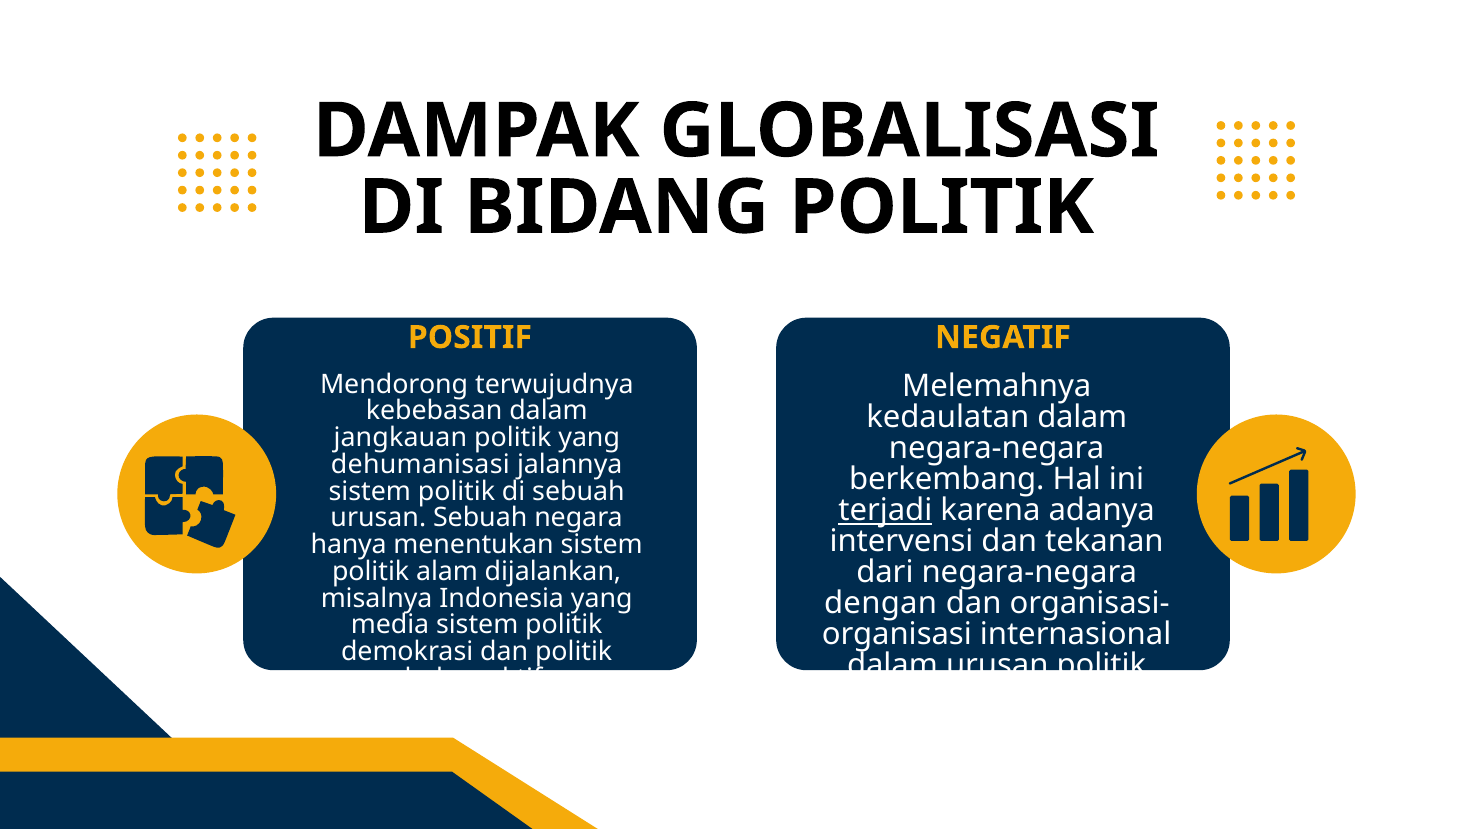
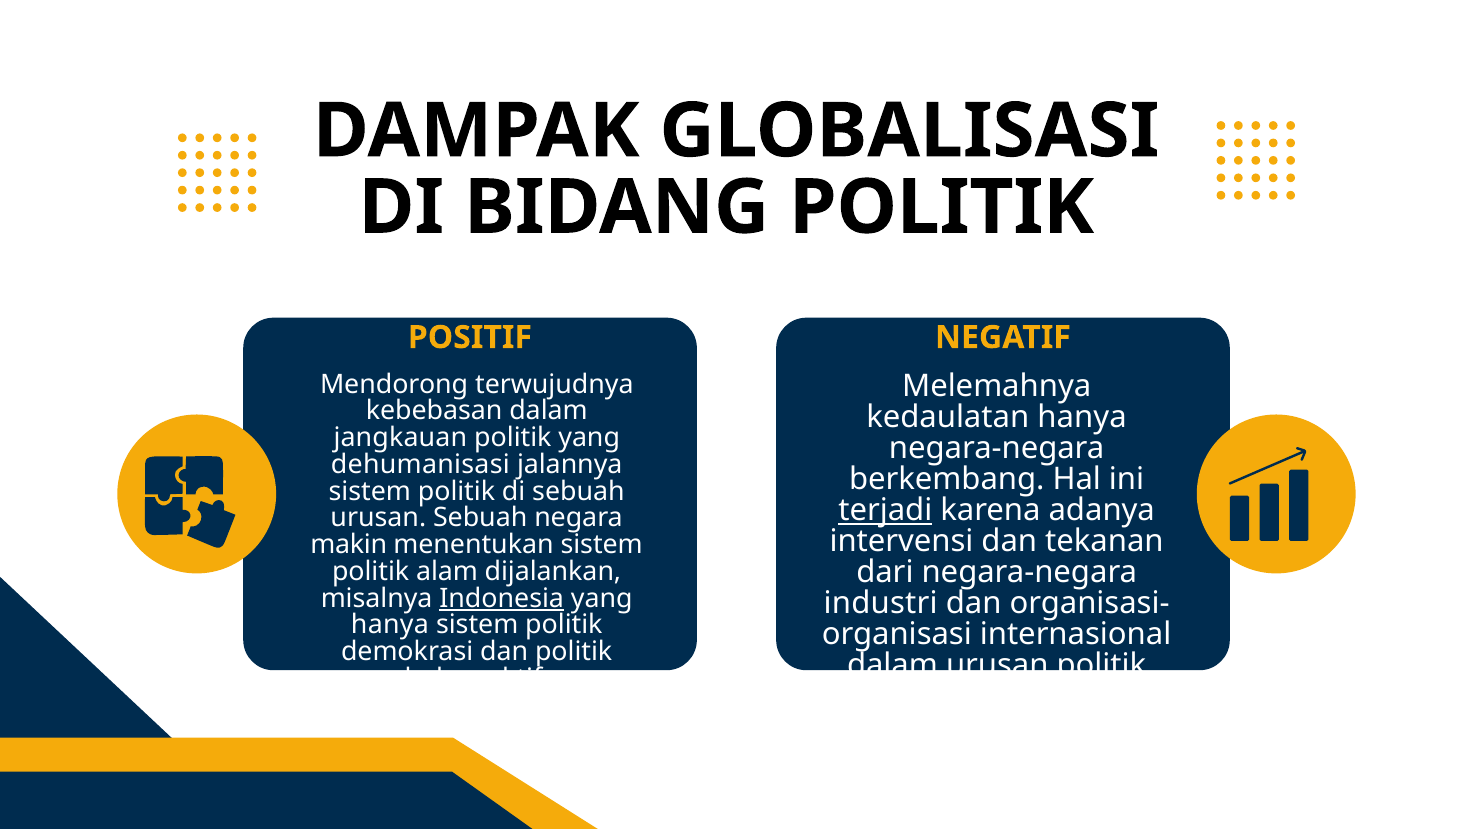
kedaulatan dalam: dalam -> hanya (1082, 417)
hanya: hanya -> makin (349, 544)
Indonesia underline: none -> present (502, 598)
dengan: dengan -> industri (881, 603)
media: media -> hanya (390, 625)
